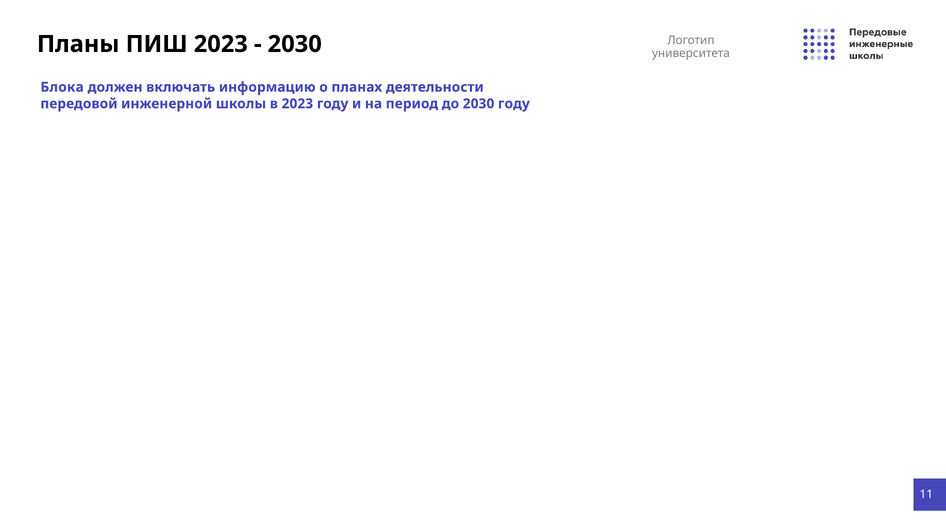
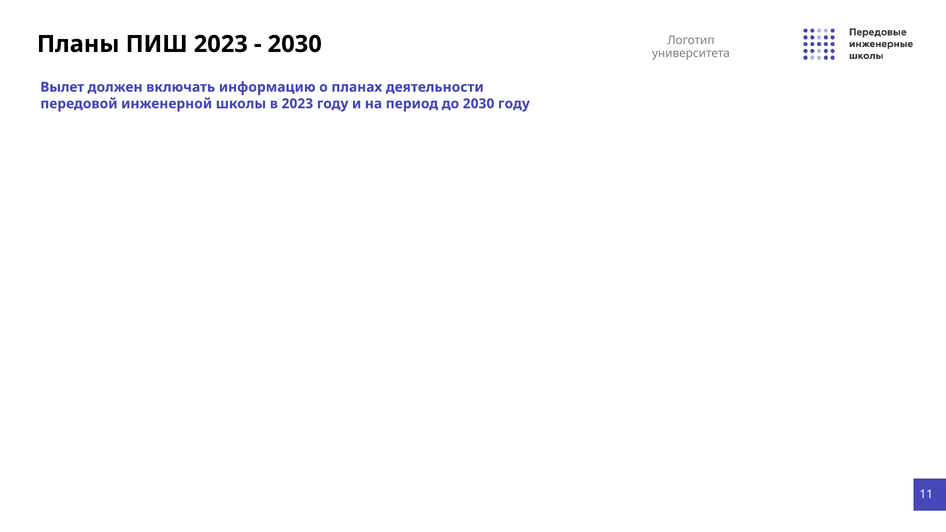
Блока: Блока -> Вылет (62, 87)
